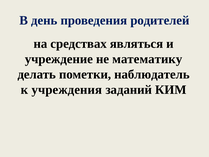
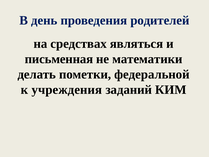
учреждение: учреждение -> письменная (59, 59)
математику: математику -> математики (147, 59)
наблюдатель: наблюдатель -> федеральной (152, 74)
